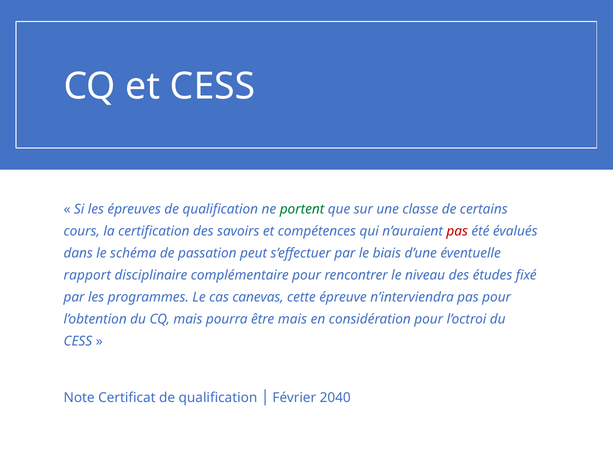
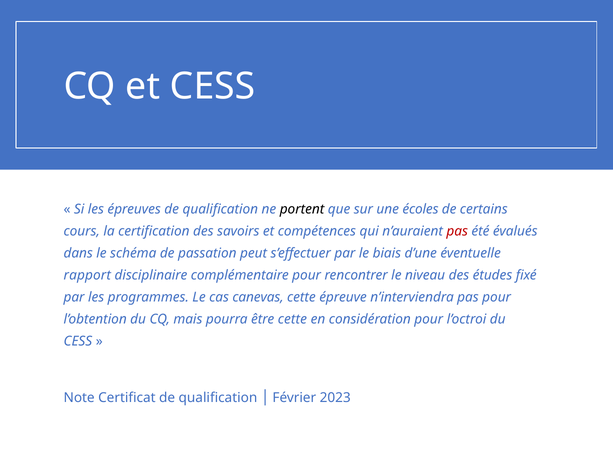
portent colour: green -> black (302, 209)
classe: classe -> écoles (420, 209)
être mais: mais -> cette (292, 319)
2040: 2040 -> 2023 (335, 398)
